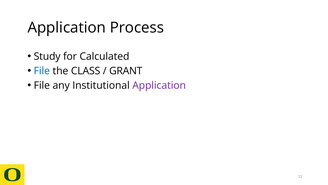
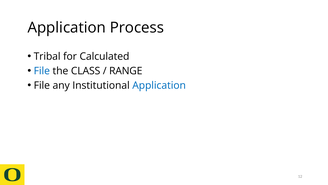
Study: Study -> Tribal (47, 56)
GRANT: GRANT -> RANGE (126, 71)
Application colour: purple -> blue (159, 85)
